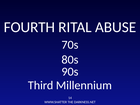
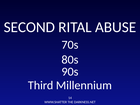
FOURTH: FOURTH -> SECOND (29, 27)
